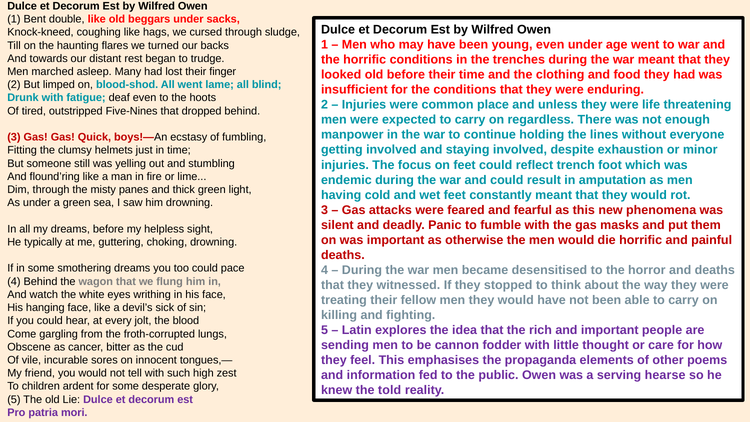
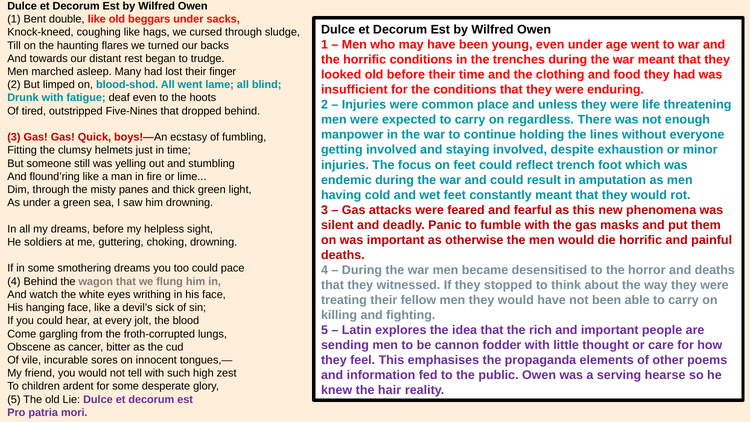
typically: typically -> soldiers (43, 242)
told: told -> hair (390, 390)
